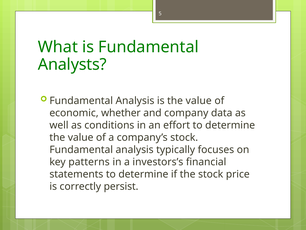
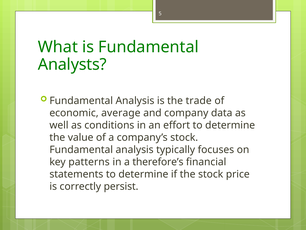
is the value: value -> trade (199, 100)
whether: whether -> average (121, 113)
investors’s: investors’s -> therefore’s (158, 162)
